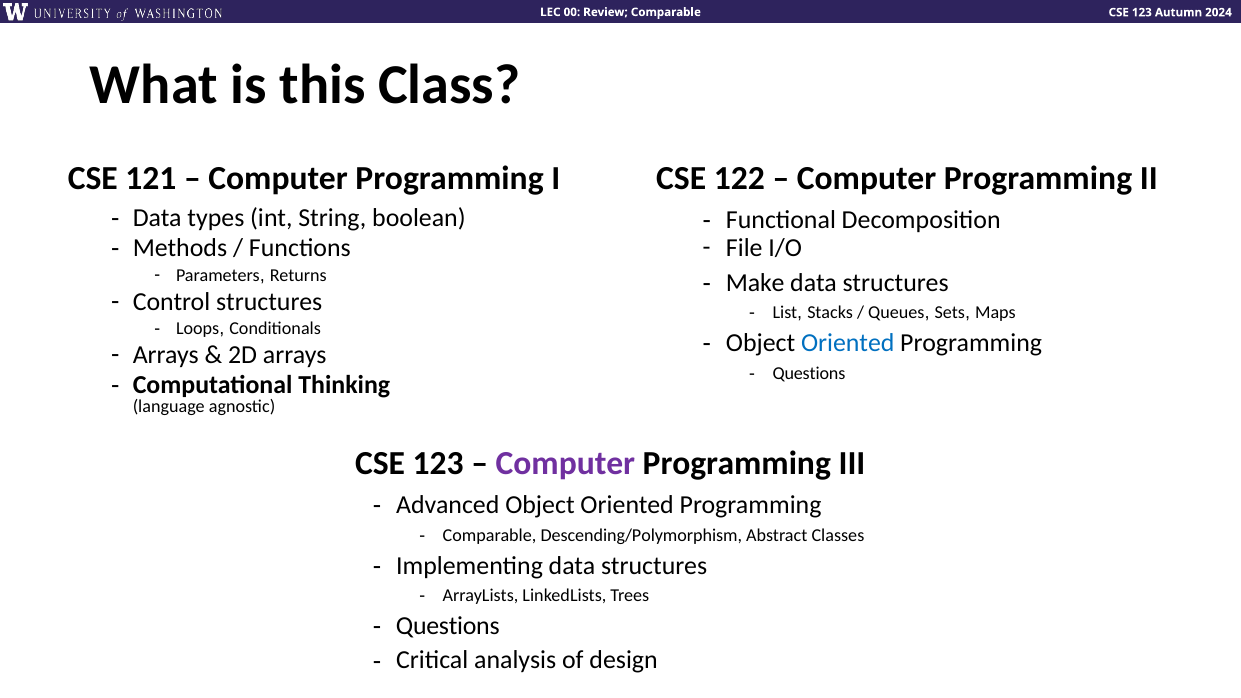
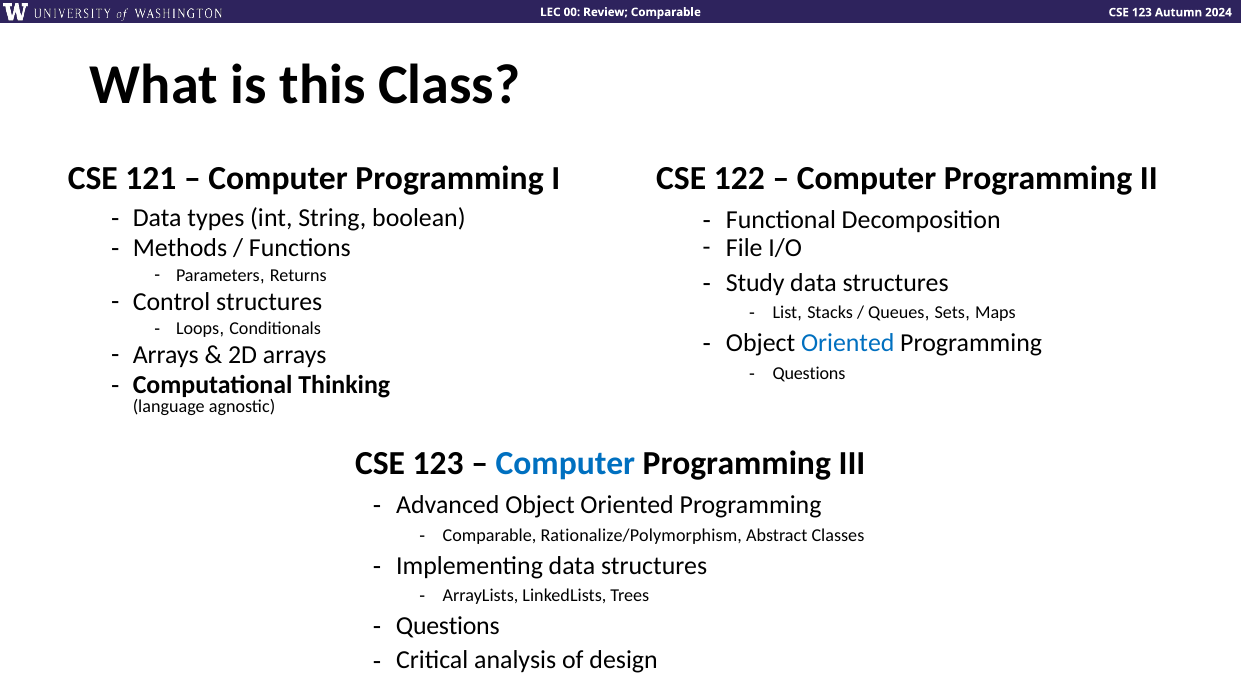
Make: Make -> Study (755, 283)
Computer colour: purple -> blue (565, 463)
Descending/Polymorphism: Descending/Polymorphism -> Rationalize/Polymorphism (641, 536)
